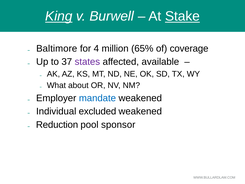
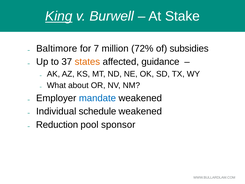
Stake underline: present -> none (182, 16)
4: 4 -> 7 (96, 48)
65%: 65% -> 72% (142, 48)
coverage: coverage -> subsidies (189, 48)
states colour: purple -> orange (87, 62)
available: available -> guidance (160, 62)
excluded: excluded -> schedule (97, 111)
